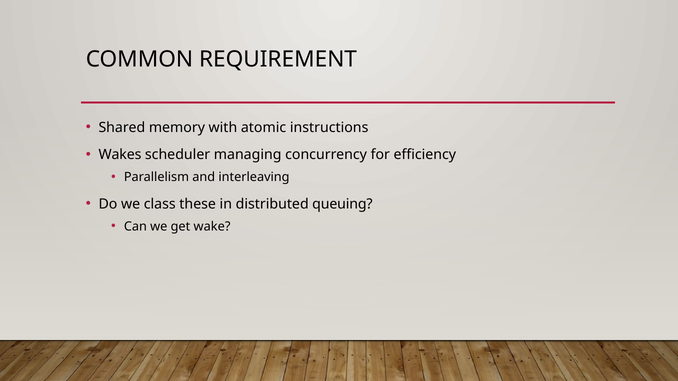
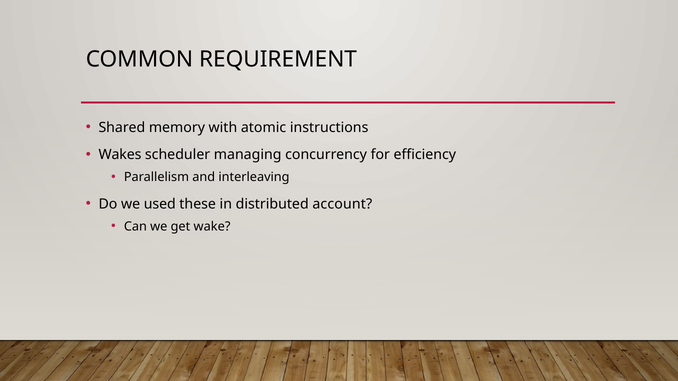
class: class -> used (160, 204)
queuing: queuing -> account (342, 204)
